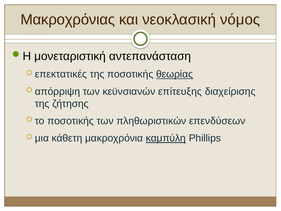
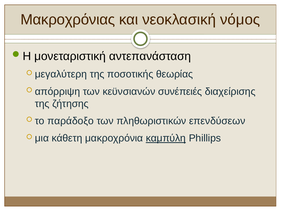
επεκτατικές: επεκτατικές -> μεγαλύτερη (61, 74)
θεωρίας underline: present -> none (175, 74)
επίτευξης: επίτευξης -> συνέπειές (180, 91)
το ποσοτικής: ποσοτικής -> παράδοξο (71, 121)
